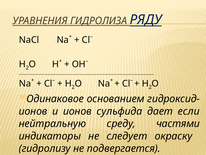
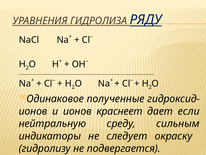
основанием: основанием -> полученные (116, 99)
сульфида: сульфида -> краснеет (120, 111)
частями: частями -> сильным (178, 123)
